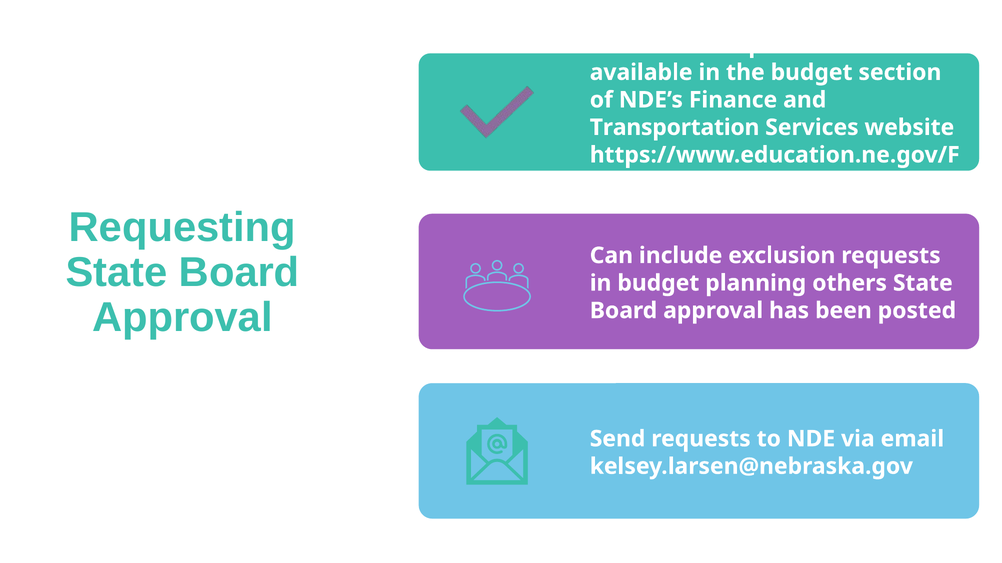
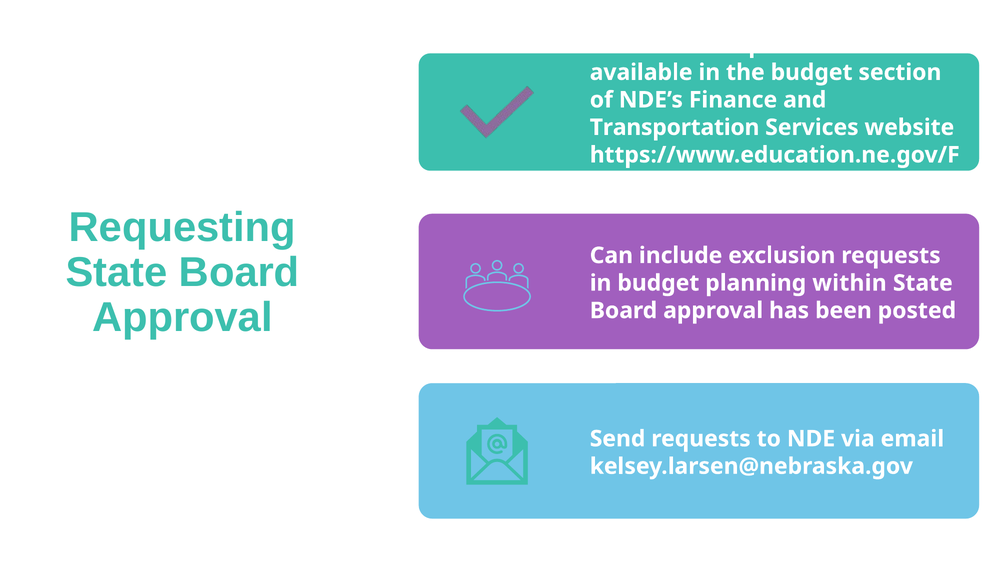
others: others -> within (849, 283)
